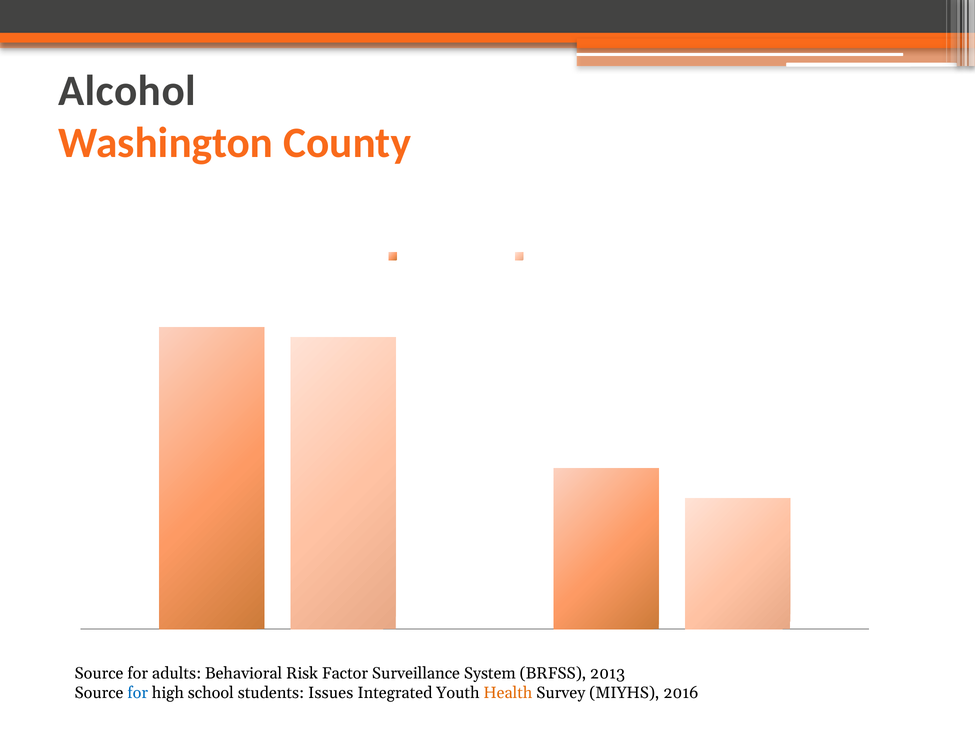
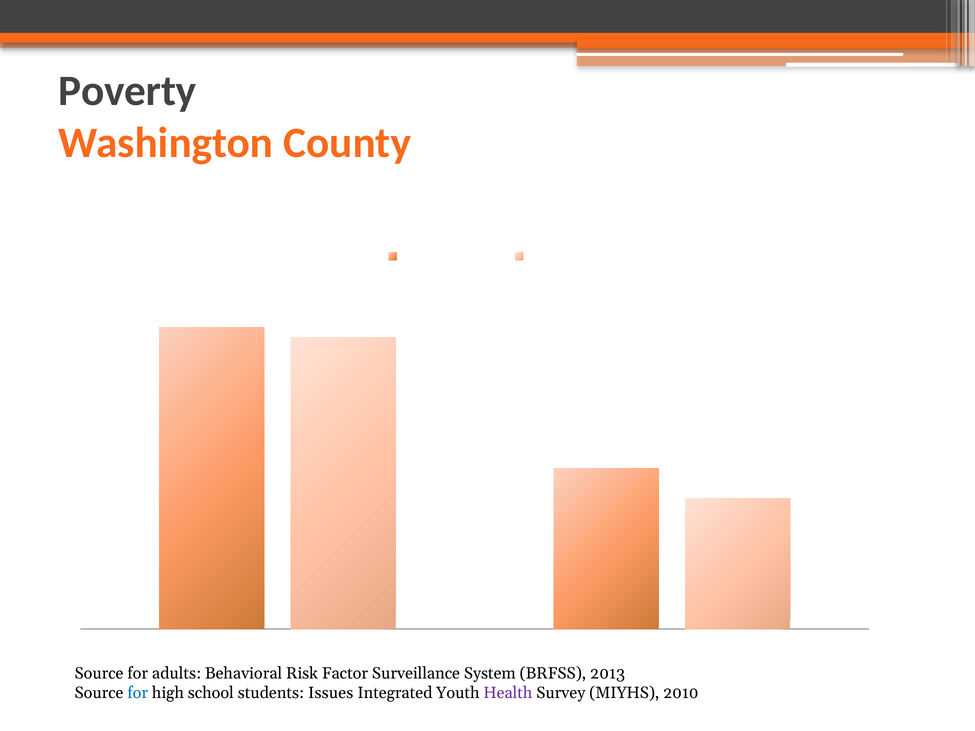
Alcohol: Alcohol -> Poverty (127, 91)
Health colour: orange -> purple (508, 693)
2016: 2016 -> 2010 (681, 693)
